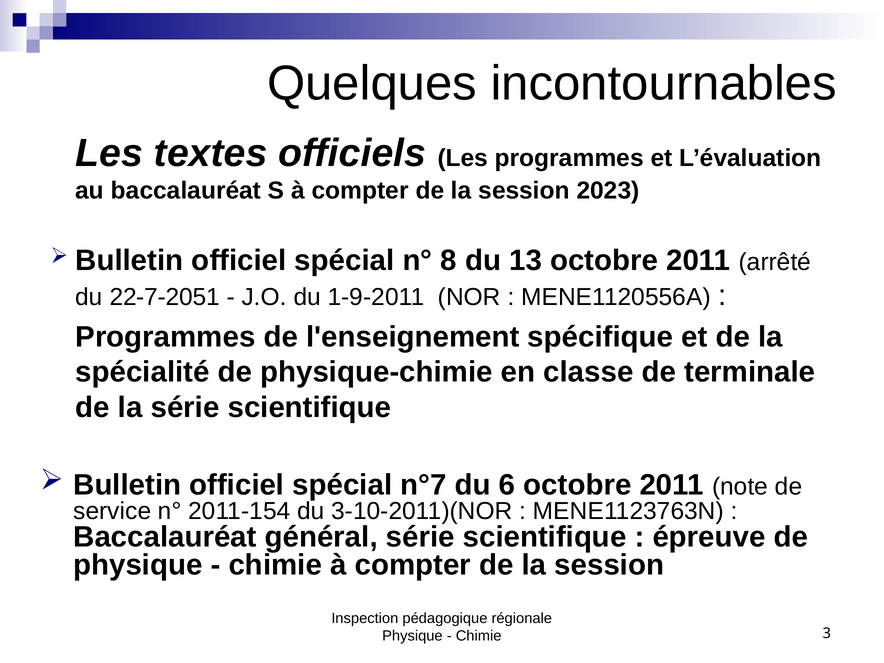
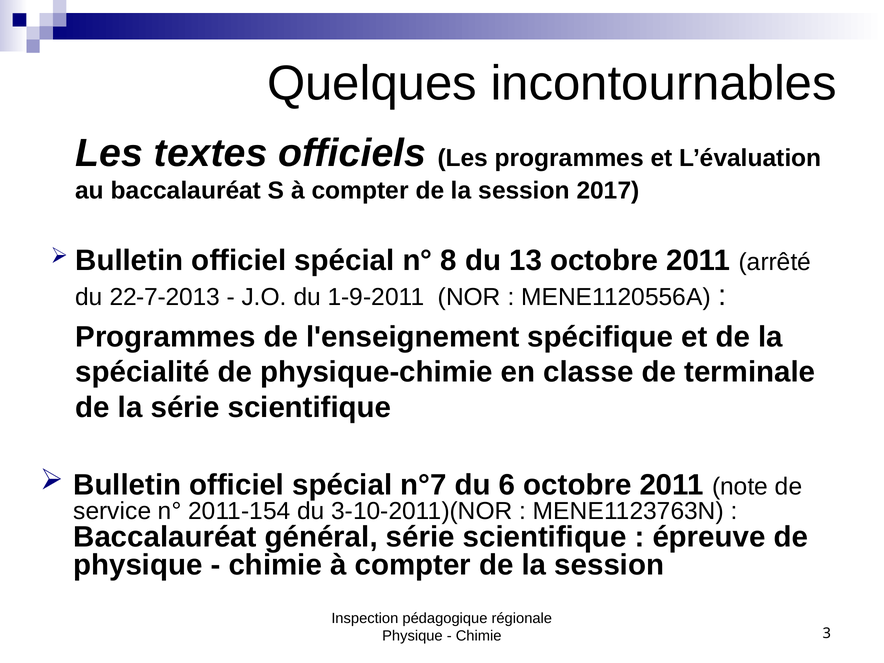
2023: 2023 -> 2017 (608, 191)
22-7-2051: 22-7-2051 -> 22-7-2013 (165, 297)
